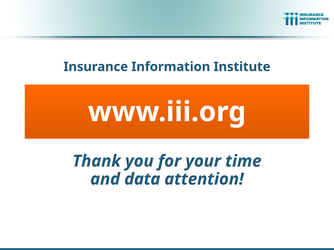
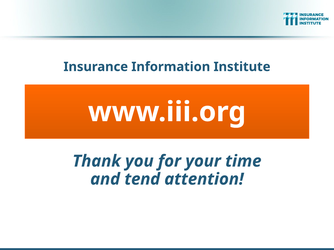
data: data -> tend (142, 179)
